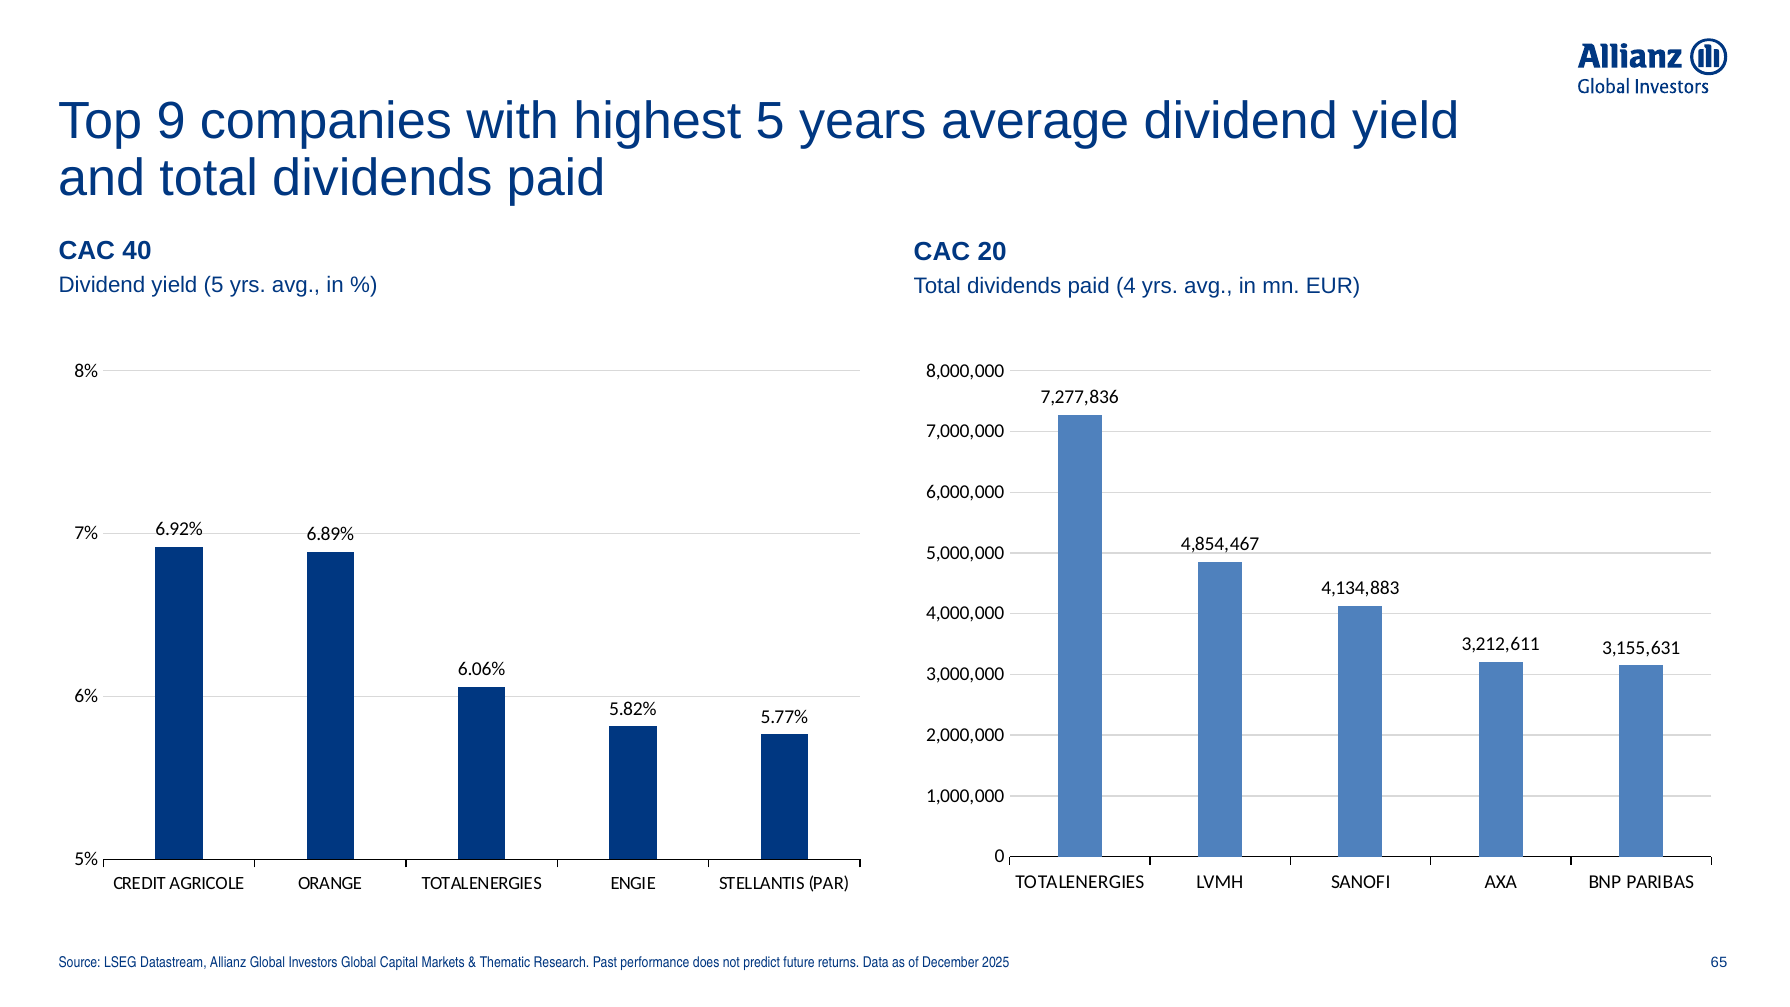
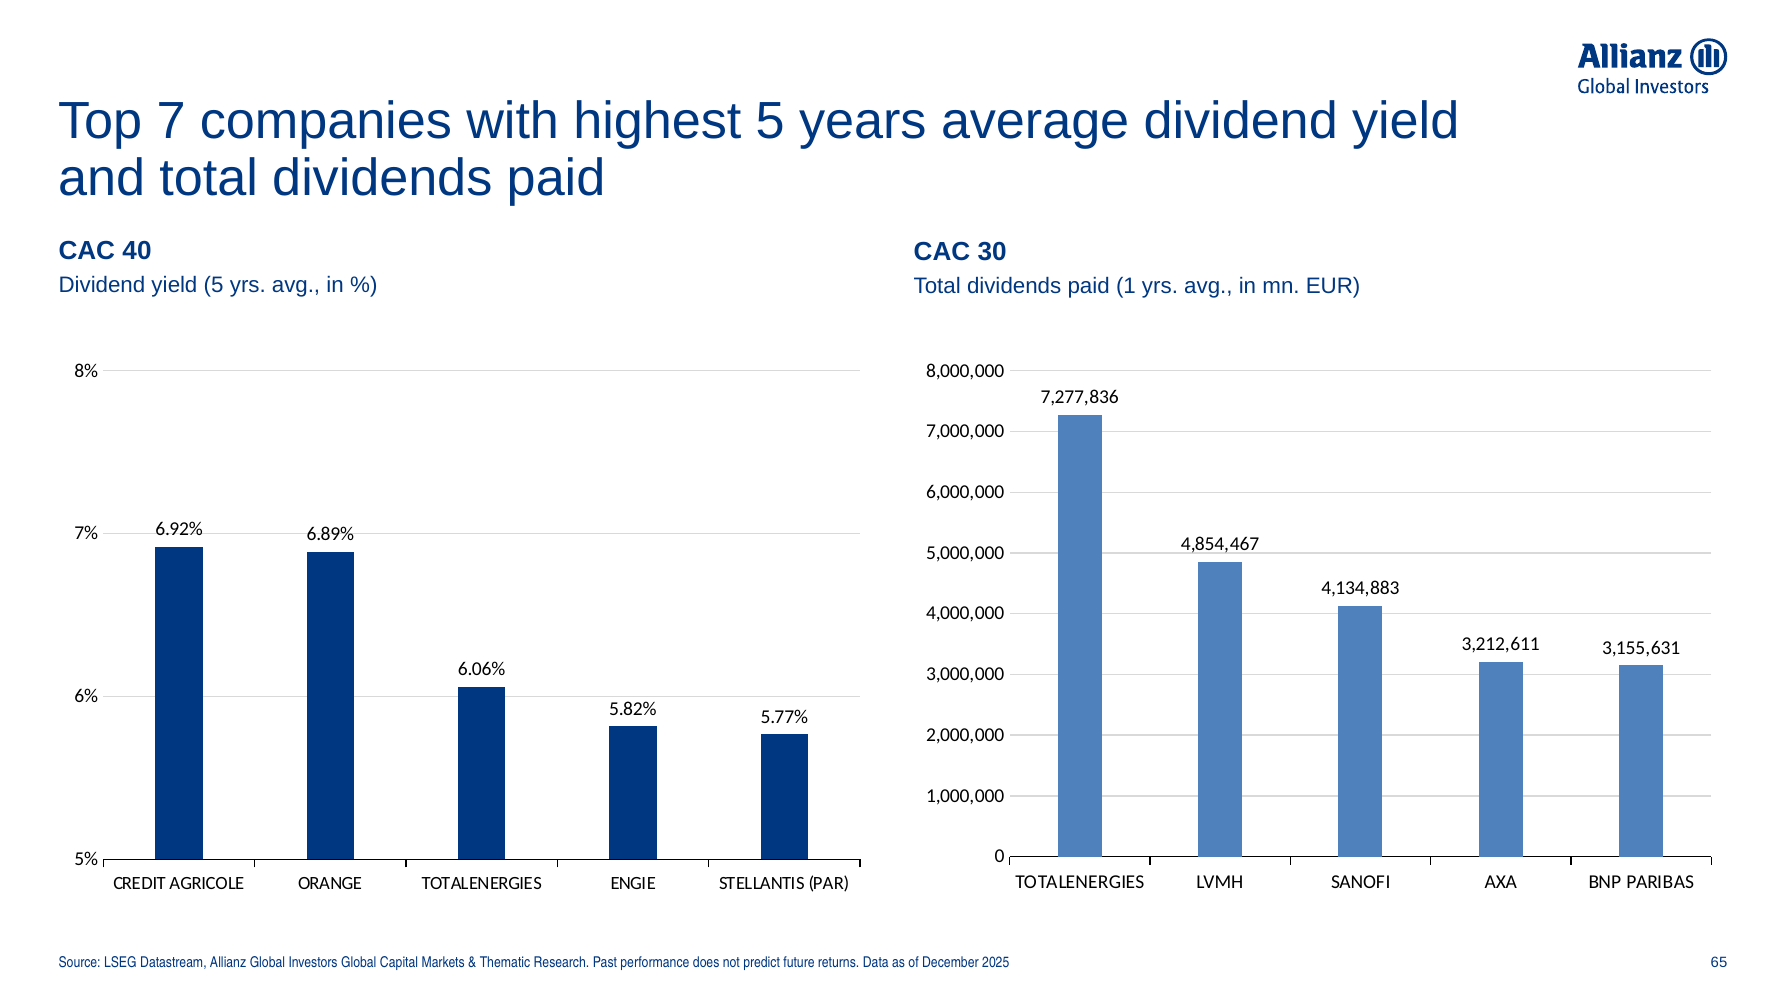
9: 9 -> 7 (171, 121)
20: 20 -> 30 (992, 252)
4: 4 -> 1 (1126, 286)
